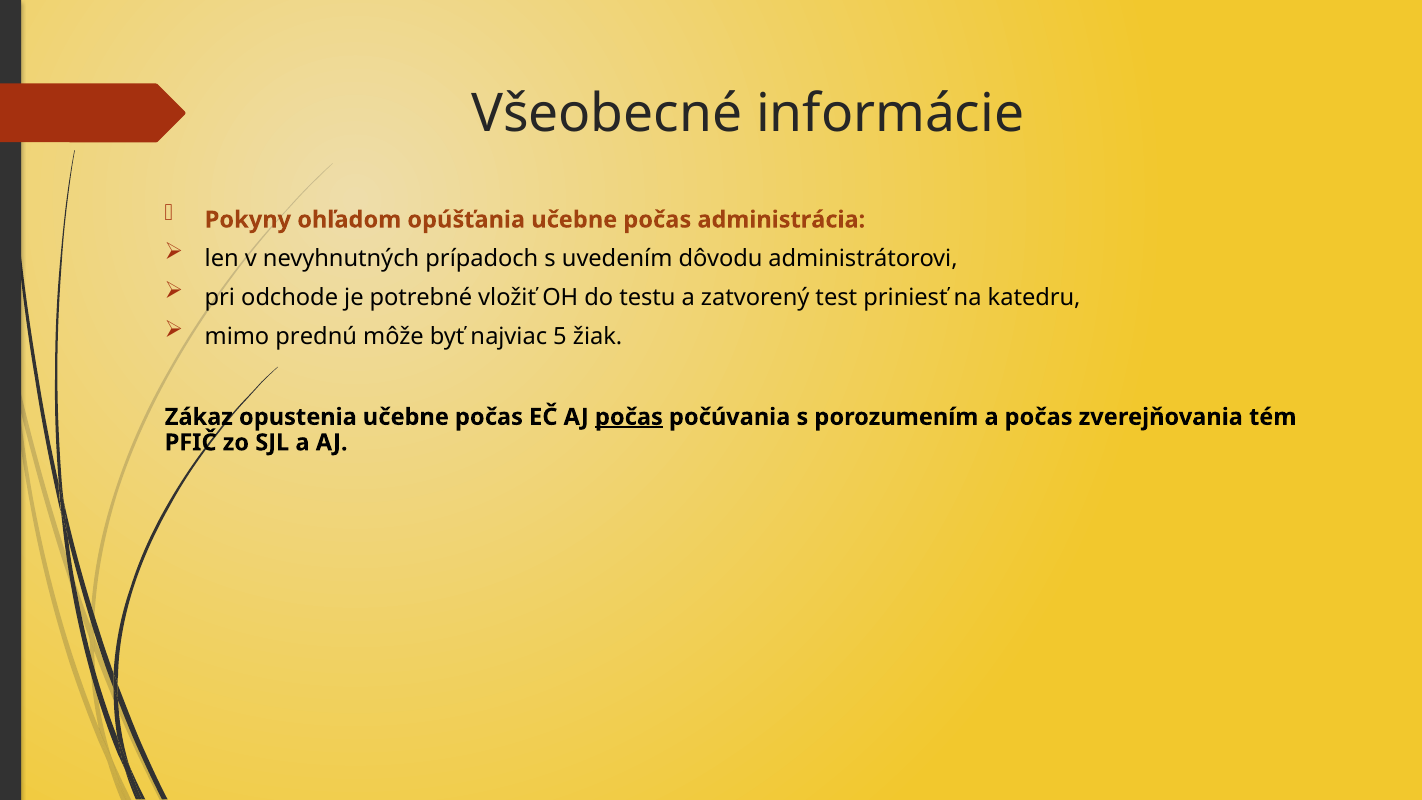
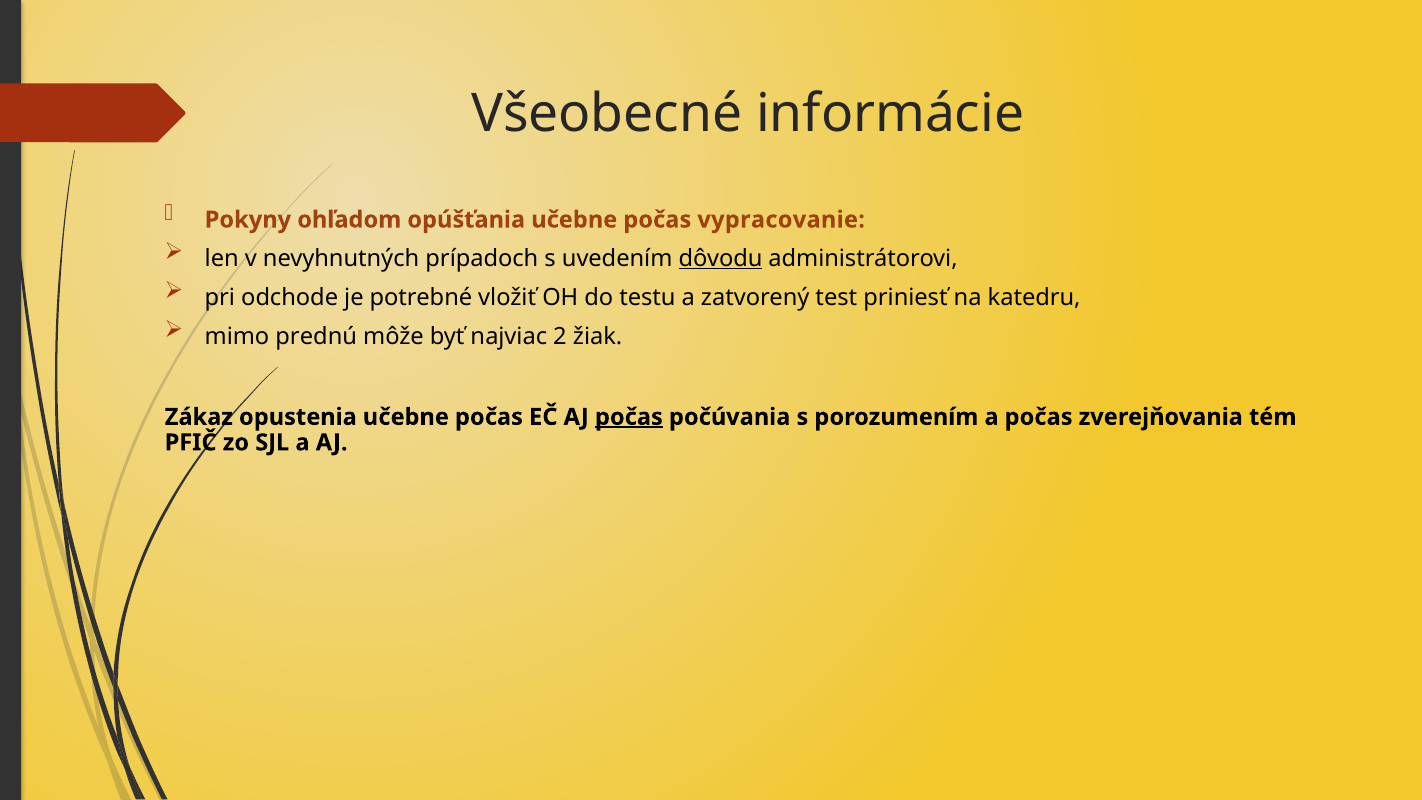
administrácia: administrácia -> vypracovanie (781, 220)
dôvodu underline: none -> present (721, 259)
5: 5 -> 2 (560, 336)
